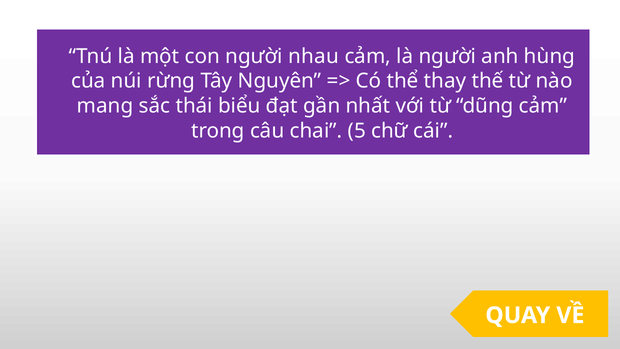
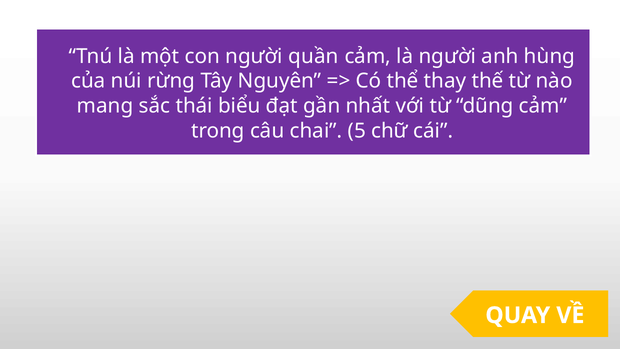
nhau: nhau -> quần (314, 56)
